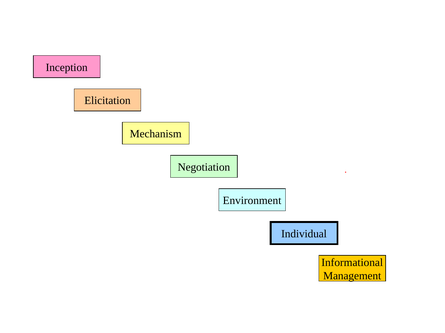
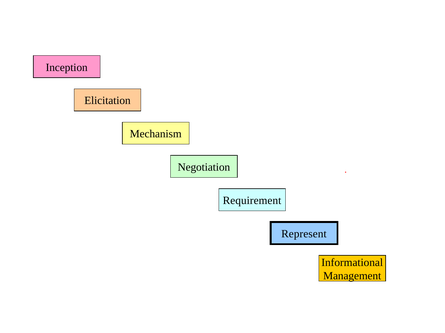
Environment: Environment -> Requirement (252, 201)
Individual: Individual -> Represent (304, 234)
